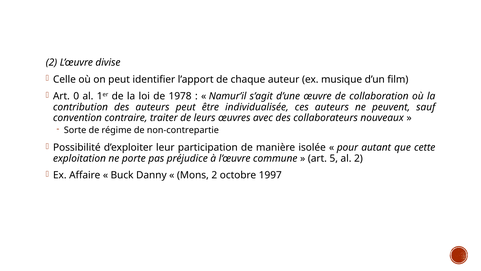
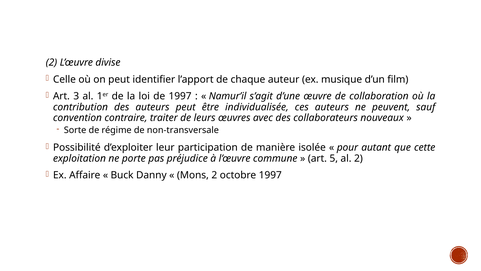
0: 0 -> 3 (76, 96)
de 1978: 1978 -> 1997 (180, 96)
non-contrepartie: non-contrepartie -> non-transversale (183, 130)
